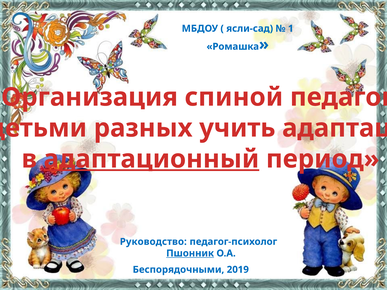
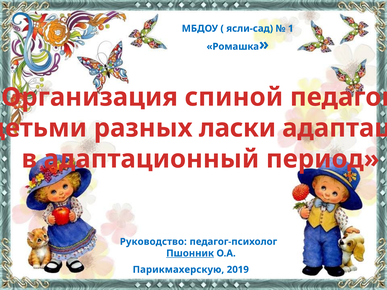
учить: учить -> ласки (237, 128)
адаптационный underline: present -> none (151, 159)
Беспорядочными: Беспорядочными -> Парикмахерскую (178, 270)
